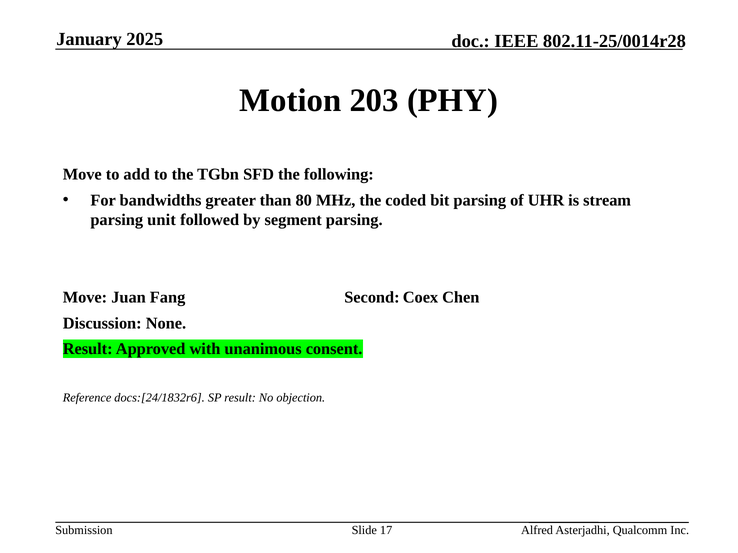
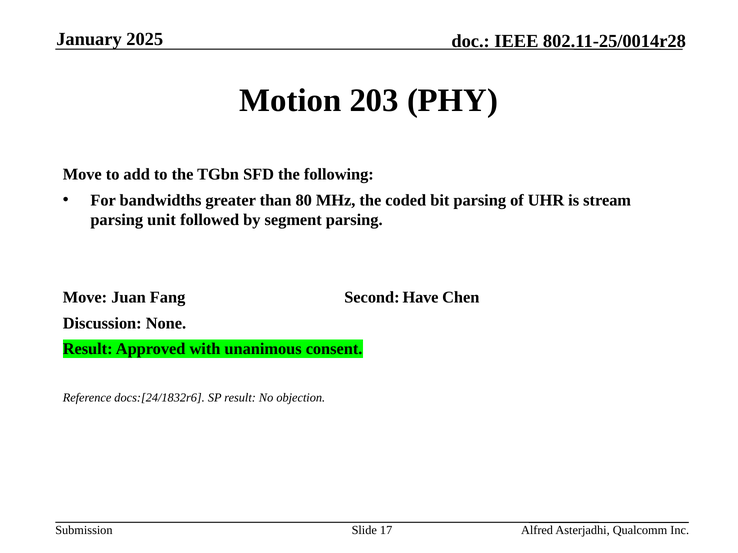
Coex: Coex -> Have (421, 298)
